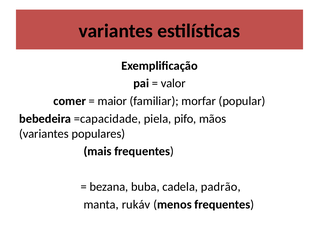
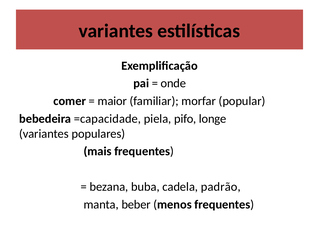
valor: valor -> onde (173, 83)
mãos: mãos -> longe (213, 119)
rukáv: rukáv -> beber (136, 205)
